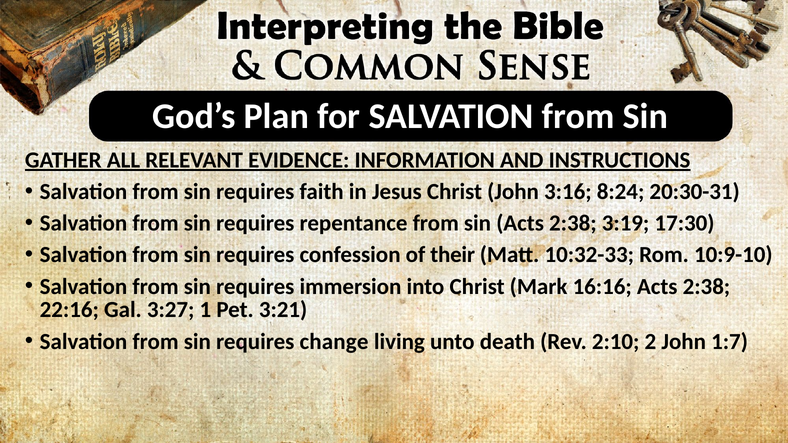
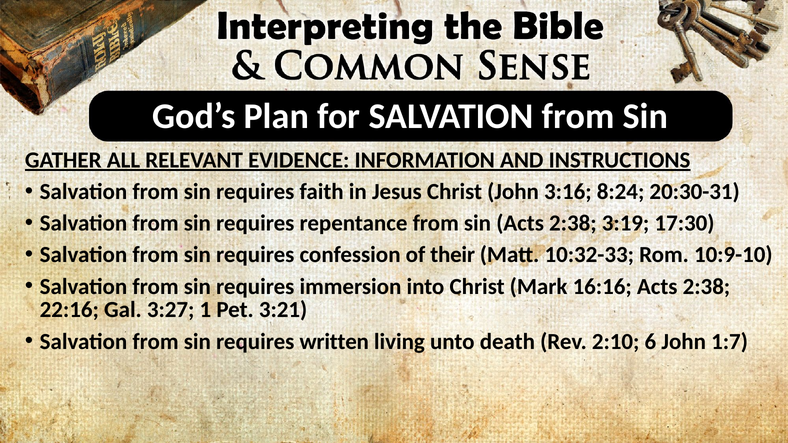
change: change -> written (334, 342)
2: 2 -> 6 (650, 342)
